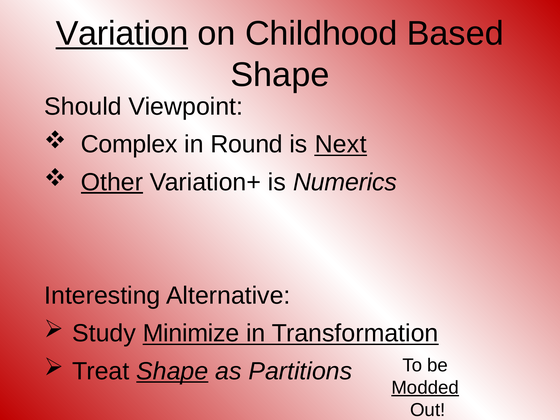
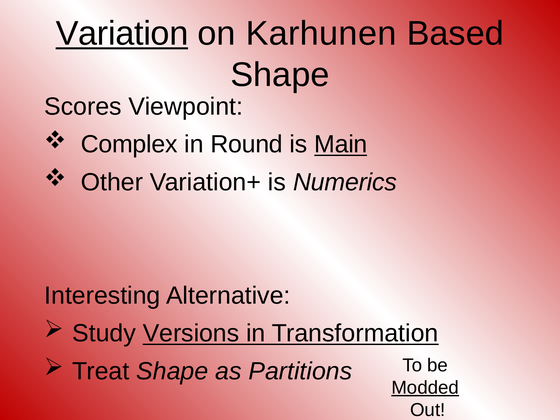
Childhood: Childhood -> Karhunen (321, 34)
Should: Should -> Scores (83, 106)
Next: Next -> Main (341, 144)
Other underline: present -> none (112, 182)
Minimize: Minimize -> Versions (191, 333)
Shape underline: present -> none (172, 371)
